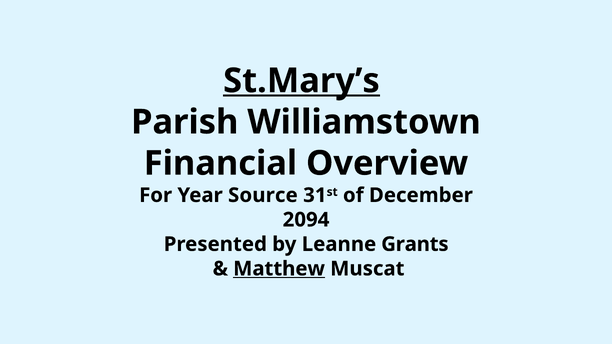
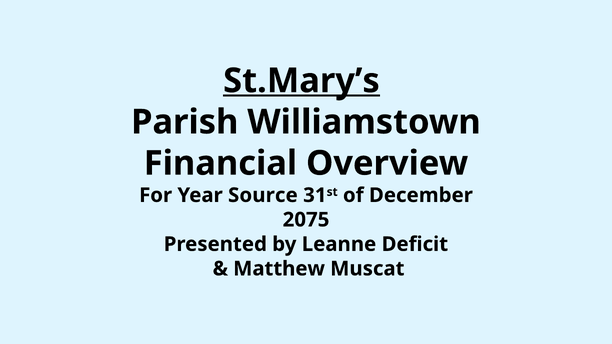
2094: 2094 -> 2075 (306, 220)
Grants: Grants -> Deficit (415, 244)
Matthew underline: present -> none (279, 269)
